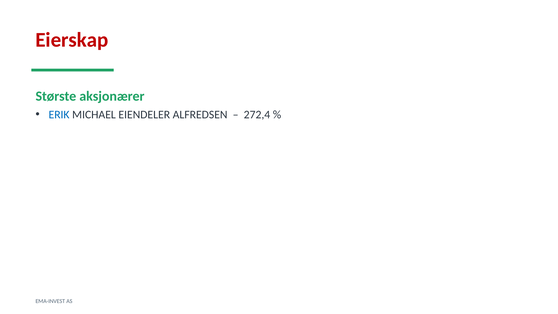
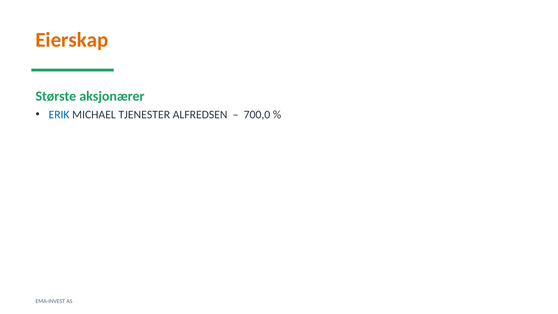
Eierskap colour: red -> orange (72, 40)
EIENDELER: EIENDELER -> TJENESTER (144, 115)
272,4: 272,4 -> 700,0 (257, 115)
